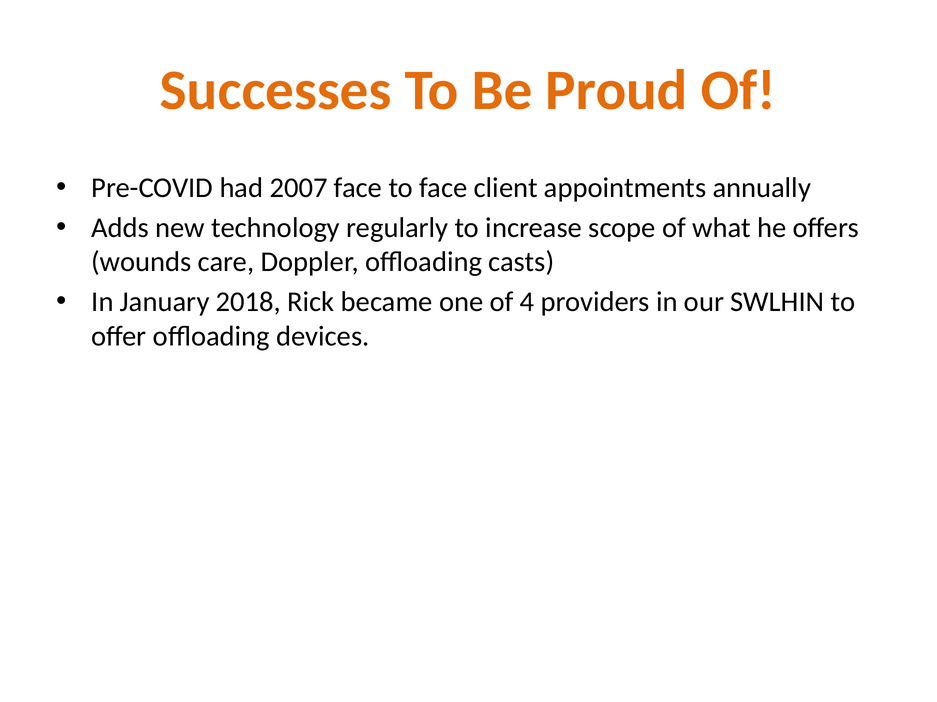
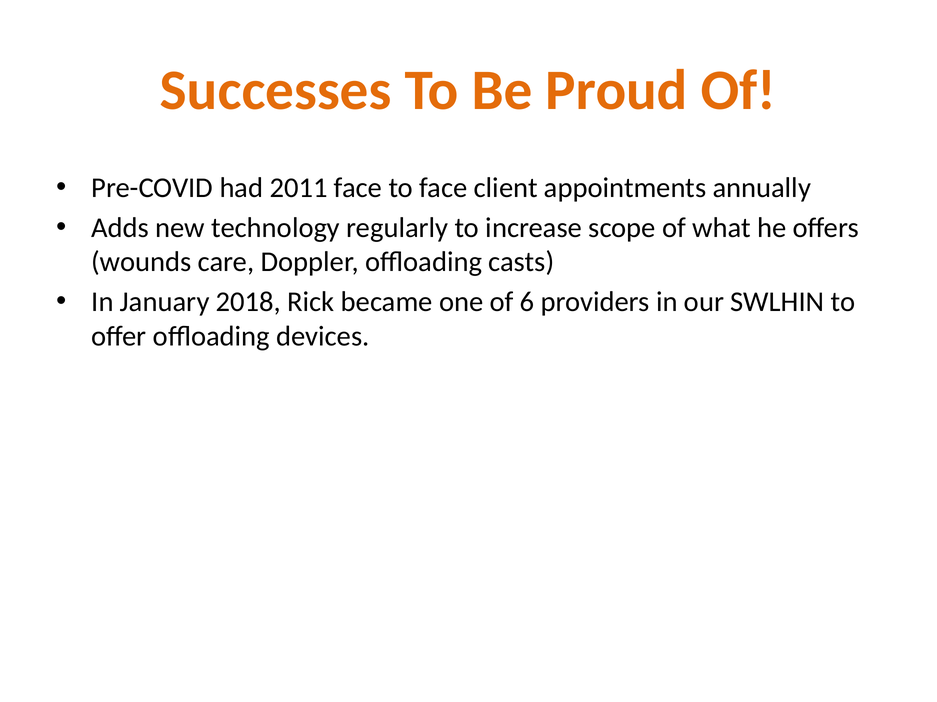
2007: 2007 -> 2011 (299, 188)
4: 4 -> 6 (527, 302)
